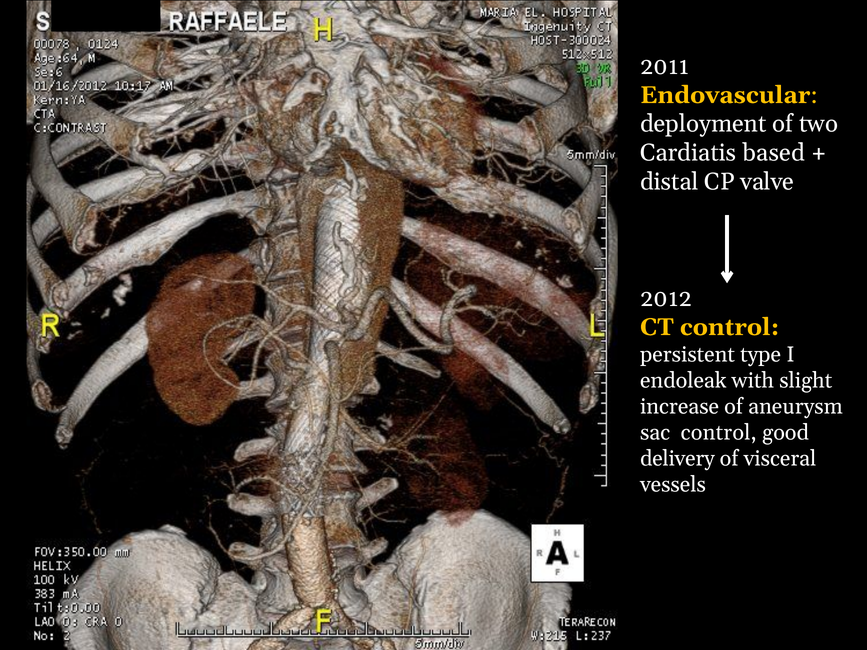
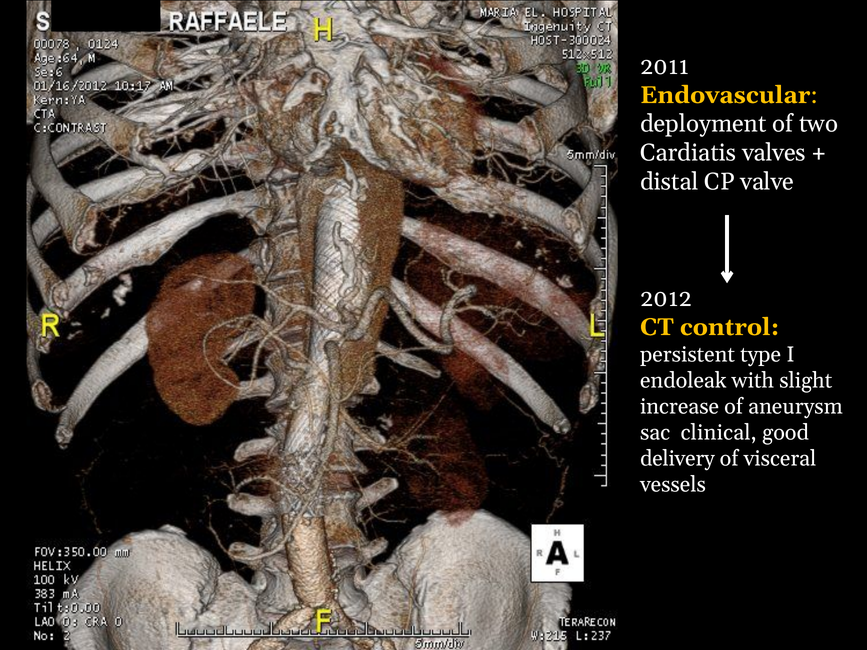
based: based -> valves (774, 153)
sac control: control -> clinical (719, 433)
